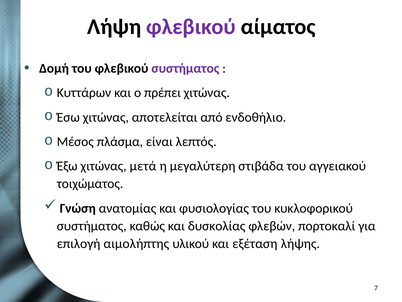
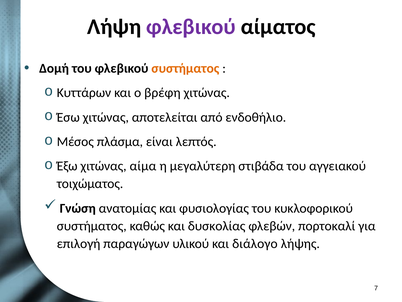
συστήματος colour: purple -> orange (185, 68)
πρέπει: πρέπει -> βρέφη (162, 93)
μετά: μετά -> αίμα (143, 166)
αιμολήπτης: αιμολήπτης -> παραγώγων (136, 243)
εξέταση: εξέταση -> διάλογο (255, 243)
